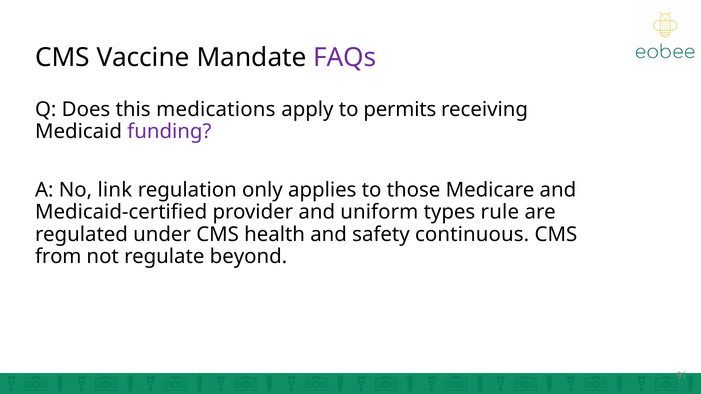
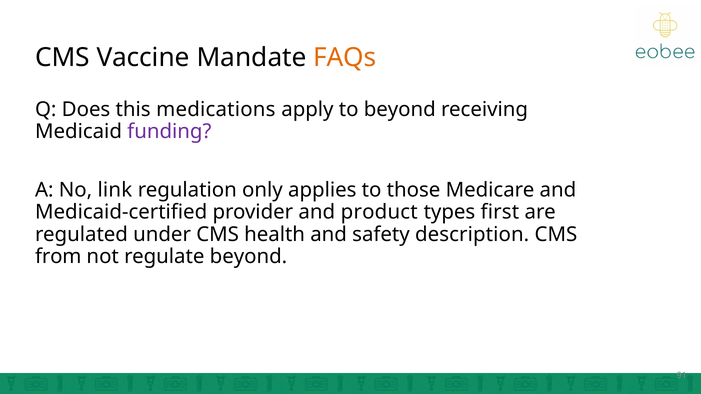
FAQs colour: purple -> orange (345, 58)
to permits: permits -> beyond (400, 110)
uniform: uniform -> product (379, 212)
rule: rule -> first (500, 212)
continuous: continuous -> description (472, 234)
